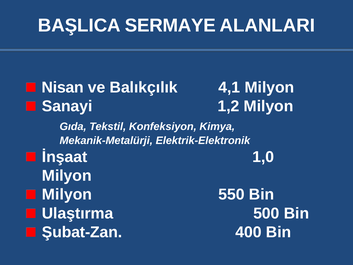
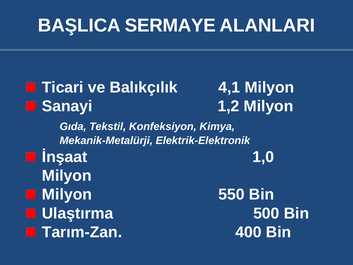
Nisan: Nisan -> Ticari (63, 87)
Şubat-Zan: Şubat-Zan -> Tarım-Zan (82, 232)
